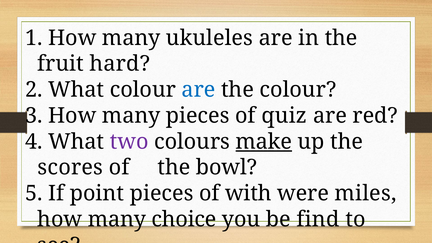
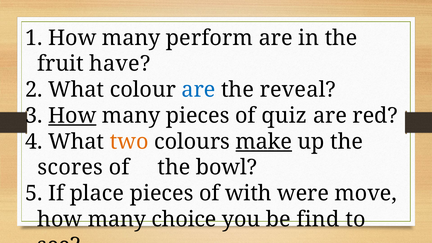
ukuleles: ukuleles -> perform (209, 38)
hard: hard -> have (120, 64)
the colour: colour -> reveal (298, 90)
How underline: none -> present (72, 116)
two colour: purple -> orange (129, 142)
point: point -> place (97, 193)
miles: miles -> move (366, 193)
